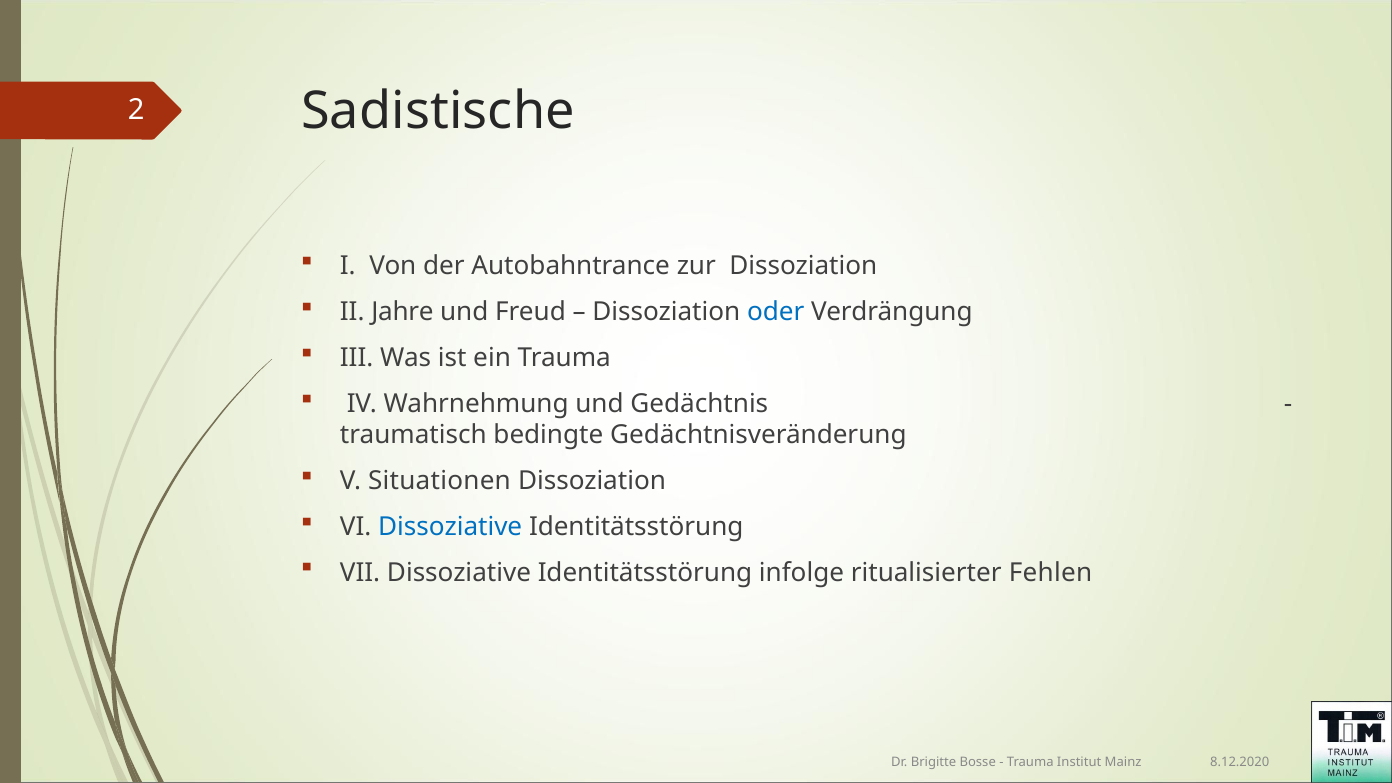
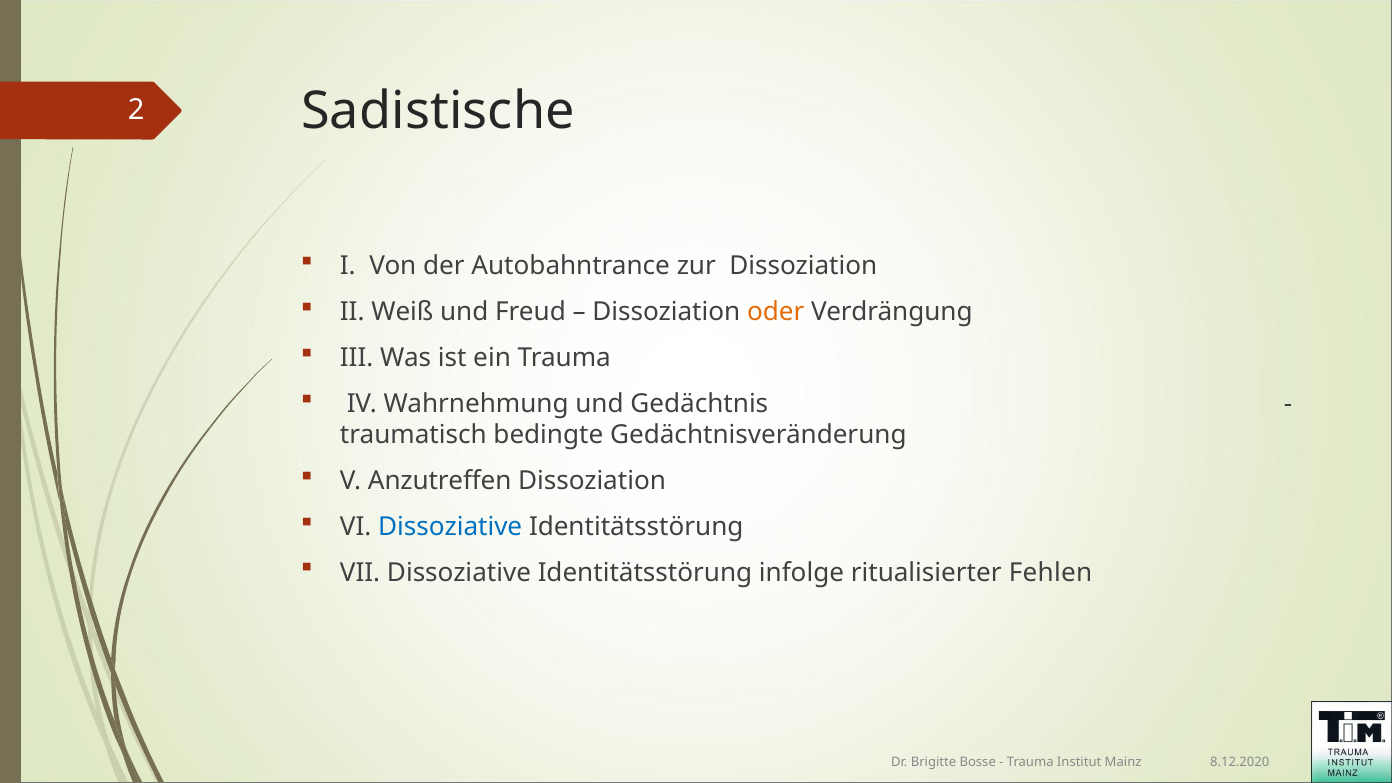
Jahre: Jahre -> Weiß (402, 312)
oder colour: blue -> orange (776, 312)
Situationen: Situationen -> Anzutreffen (440, 481)
